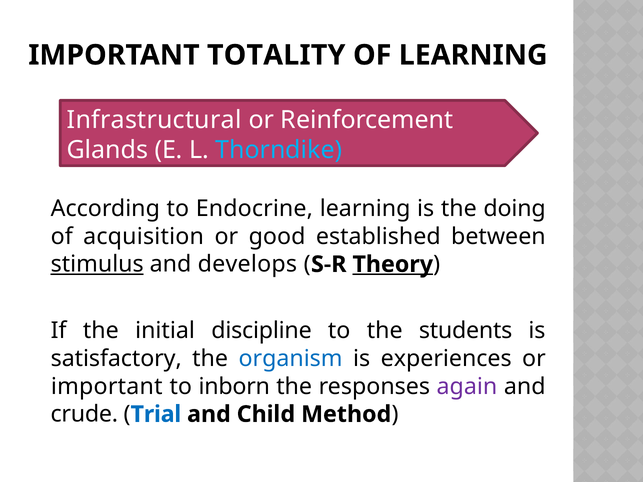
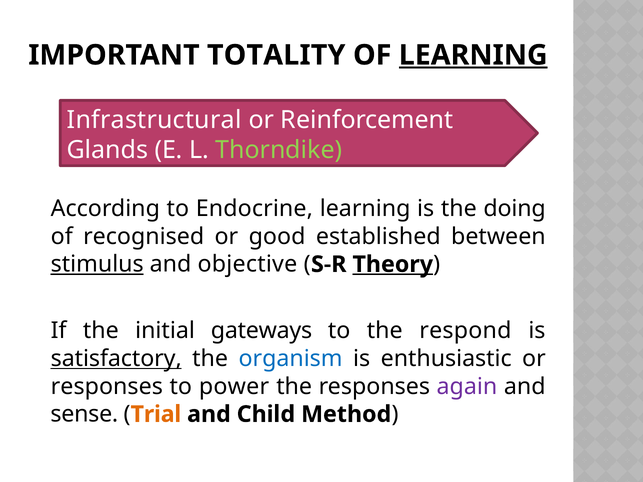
LEARNING underline: none -> present (473, 55)
Thorndike colour: light blue -> light green (279, 150)
acquisition: acquisition -> recognised (144, 237)
develops: develops -> objective (247, 264)
discipline: discipline -> gateways (262, 331)
students: students -> respond (465, 331)
satisfactory underline: none -> present (116, 359)
experiences: experiences -> enthusiastic (446, 359)
important: important -> responses (107, 387)
inborn: inborn -> power (234, 387)
crude: crude -> sense (84, 414)
Trial colour: blue -> orange (156, 414)
